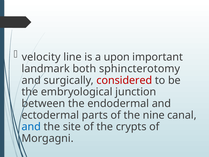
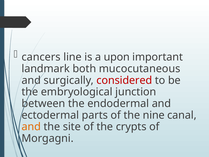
velocity: velocity -> cancers (41, 57)
sphincterotomy: sphincterotomy -> mucocutaneous (140, 69)
and colour: blue -> orange (31, 127)
